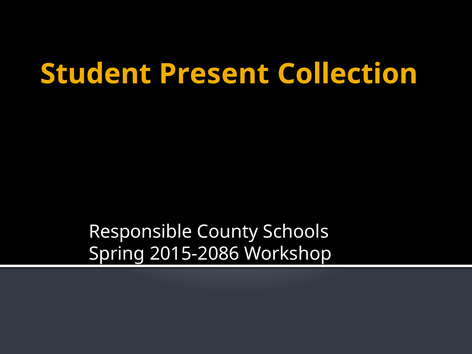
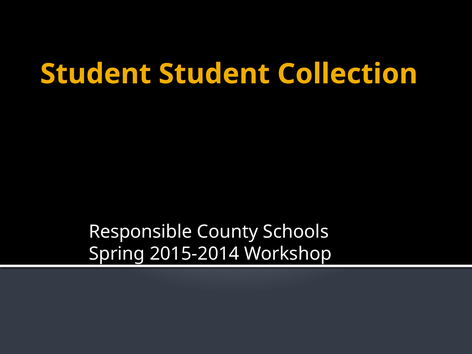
Student Present: Present -> Student (214, 74)
2015-2086: 2015-2086 -> 2015-2014 (195, 254)
